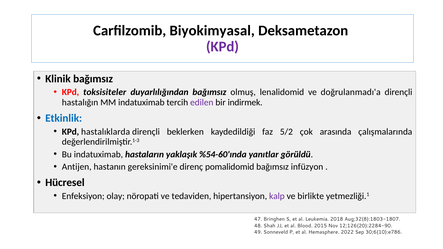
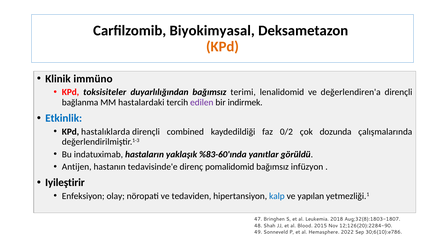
KPd colour: purple -> orange (222, 47)
Klinik bağımsız: bağımsız -> immüno (93, 79)
olmuş: olmuş -> terimi (243, 92)
doğrulanmadı'a: doğrulanmadı'a -> değerlendiren'a (351, 92)
hastalığın: hastalığın -> bağlanma (80, 103)
MM indatuximab: indatuximab -> hastalardaki (141, 103)
beklerken: beklerken -> combined (185, 132)
5/2: 5/2 -> 0/2 (286, 132)
arasında: arasında -> dozunda (336, 132)
%54-60'ında: %54-60'ında -> %83-60'ında (223, 154)
gereksinimi'e: gereksinimi'e -> tedavisinde'e (153, 167)
Hücresel: Hücresel -> Iyileştirir (65, 183)
kalp colour: purple -> blue (277, 196)
birlikte: birlikte -> yapılan (311, 196)
